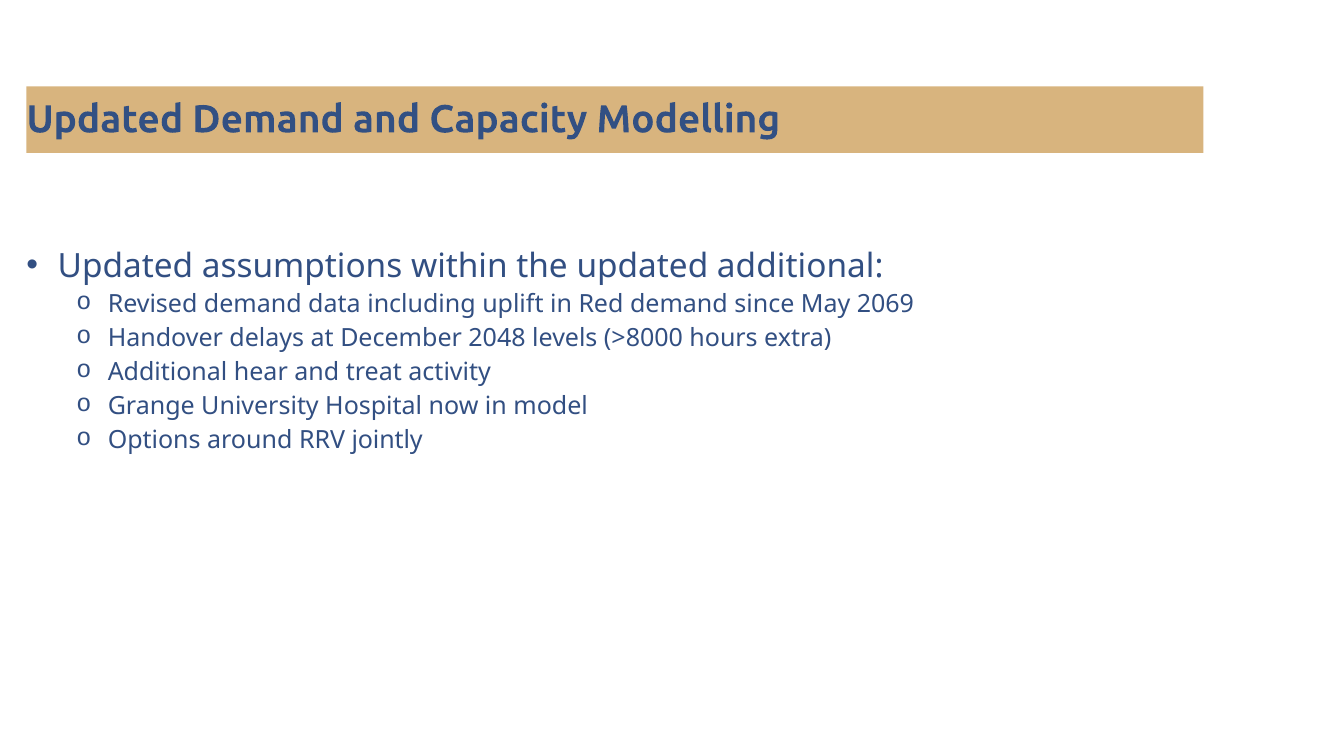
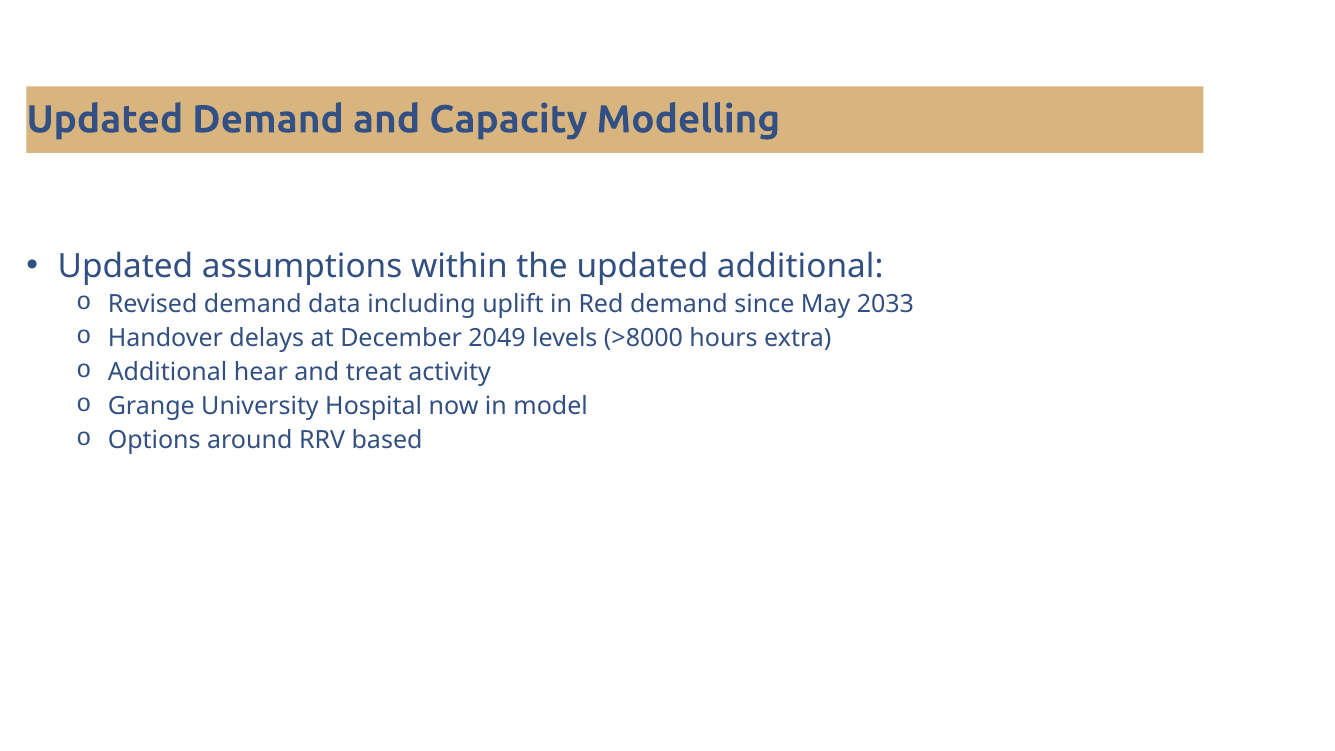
2069: 2069 -> 2033 (885, 305)
2048: 2048 -> 2049 (497, 339)
jointly: jointly -> based (387, 441)
